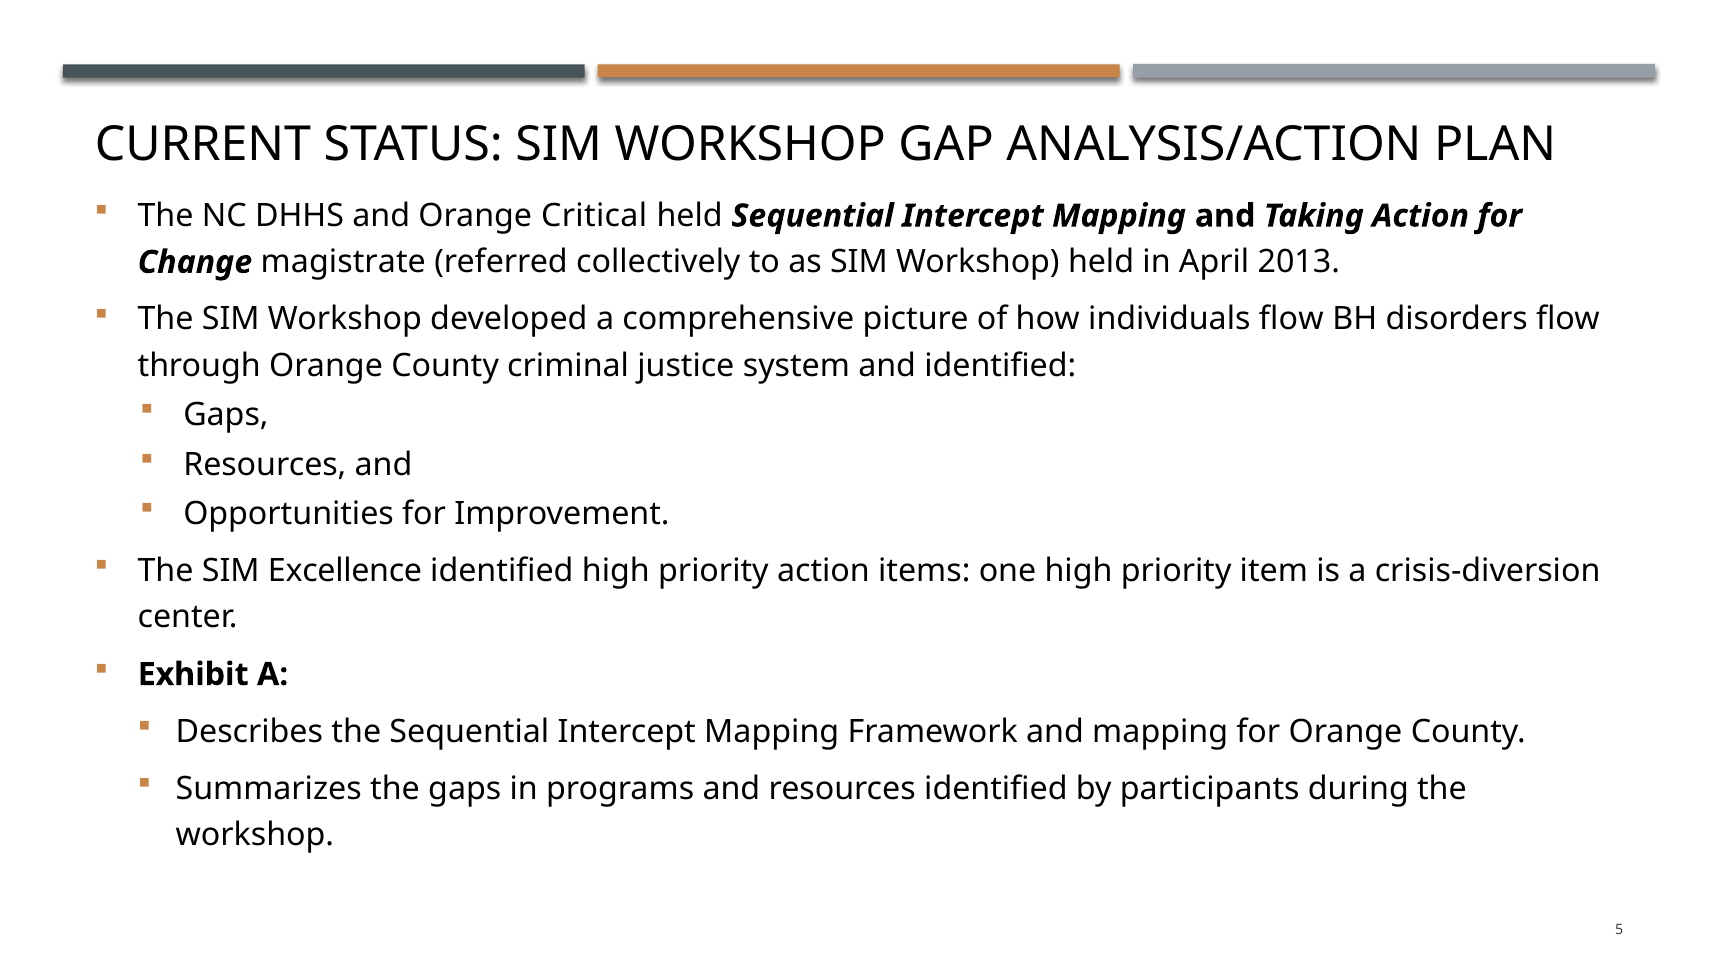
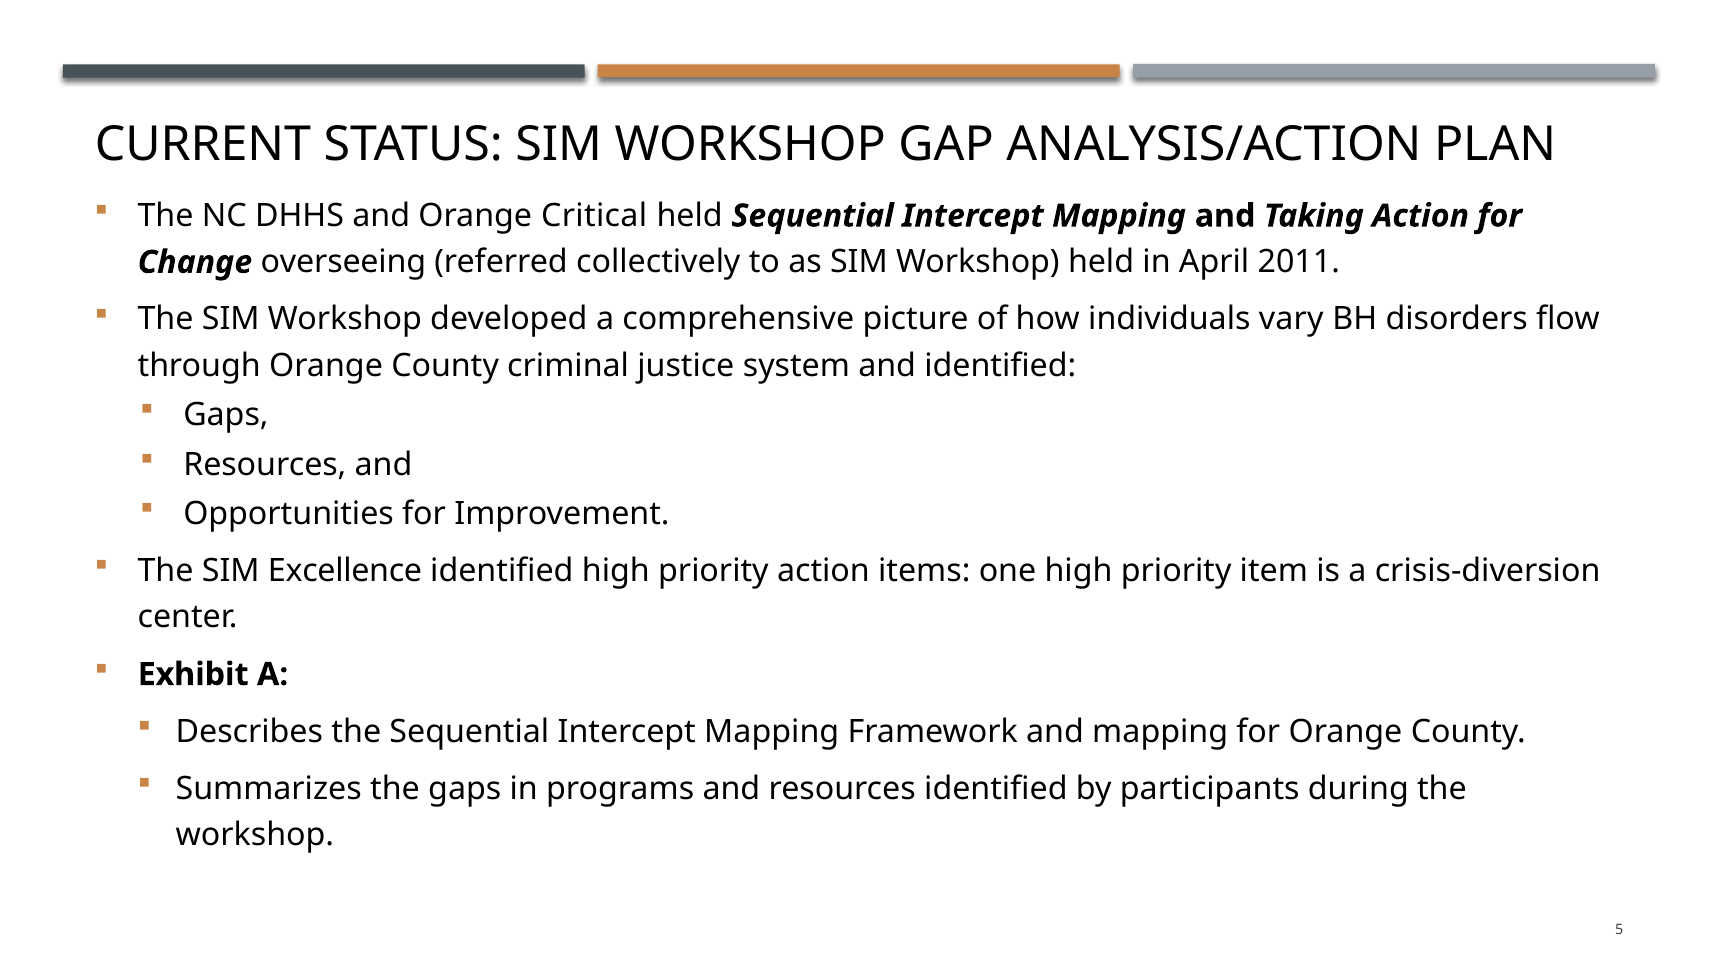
magistrate: magistrate -> overseeing (343, 262)
2013: 2013 -> 2011 (1299, 262)
individuals flow: flow -> vary (1291, 319)
